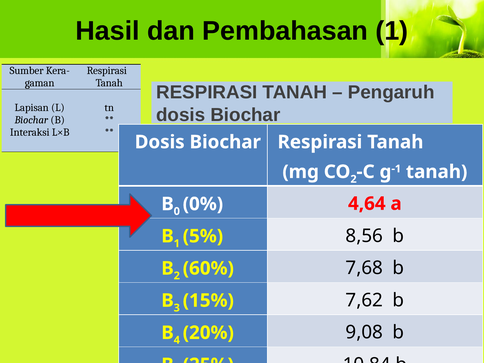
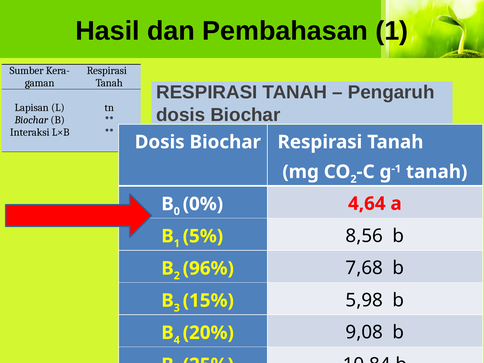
60%: 60% -> 96% (208, 268)
7,62: 7,62 -> 5,98 (364, 300)
